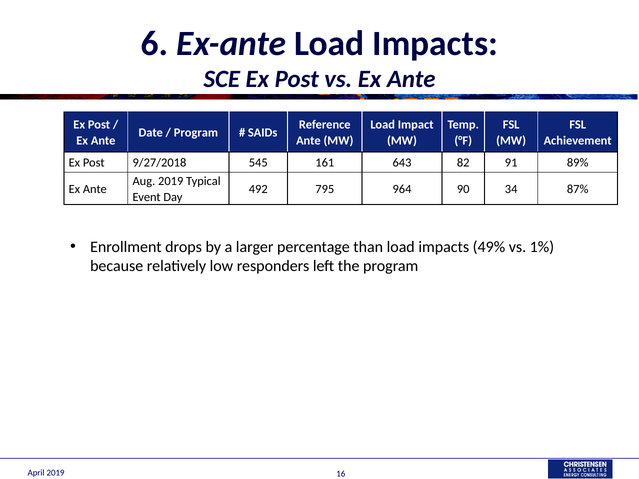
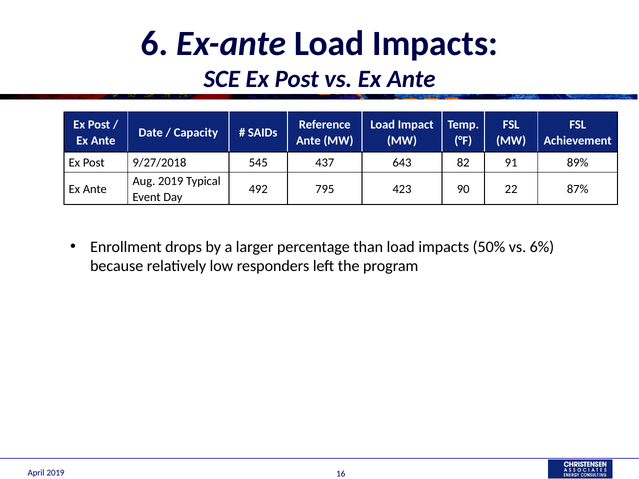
Program: Program -> Capacity (196, 133)
161: 161 -> 437 (325, 163)
964: 964 -> 423 (402, 189)
34: 34 -> 22 (511, 189)
49%: 49% -> 50% (489, 247)
1%: 1% -> 6% (542, 247)
